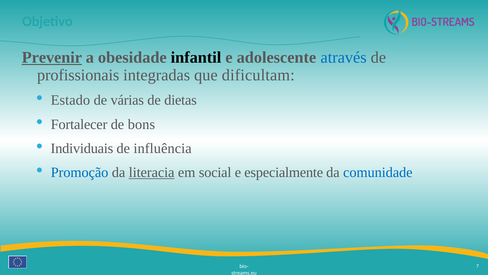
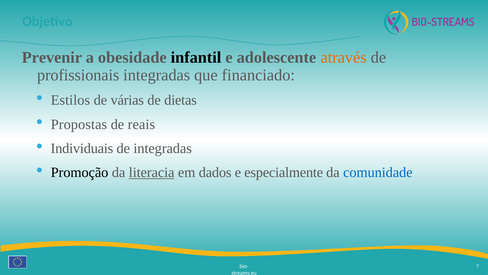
Prevenir underline: present -> none (52, 57)
através colour: blue -> orange (344, 57)
dificultam: dificultam -> financiado (258, 75)
Estado: Estado -> Estilos (70, 100)
Fortalecer: Fortalecer -> Propostas (79, 124)
bons: bons -> reais (141, 124)
de influência: influência -> integradas (163, 148)
Promoção colour: blue -> black (80, 172)
social: social -> dados (215, 172)
